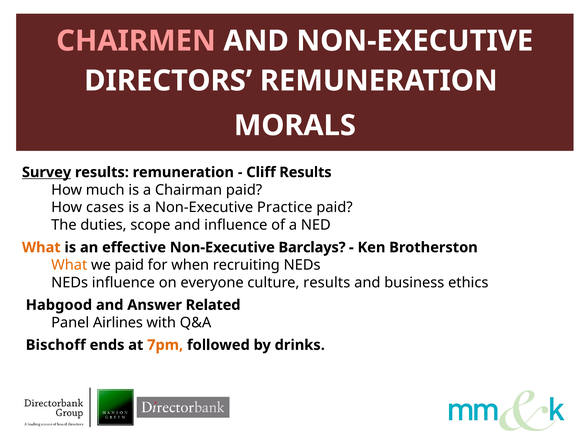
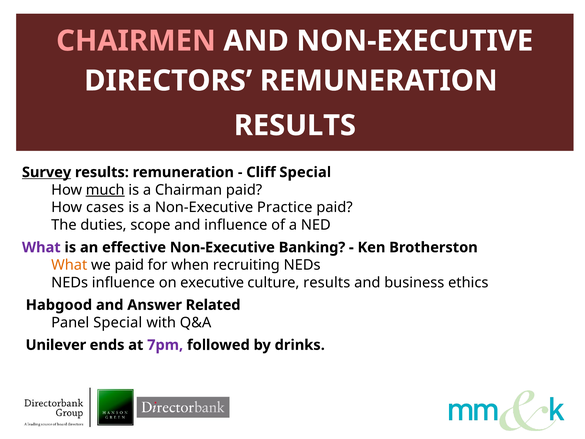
MORALS: MORALS -> RESULTS (295, 125)
Cliff Results: Results -> Special (305, 172)
much underline: none -> present (105, 190)
What colour: orange -> purple (41, 247)
Barclays: Barclays -> Banking (312, 247)
everyone: everyone -> executive (212, 282)
Panel Airlines: Airlines -> Special (118, 322)
Bischoff: Bischoff -> Unilever (56, 345)
7pm colour: orange -> purple (165, 345)
